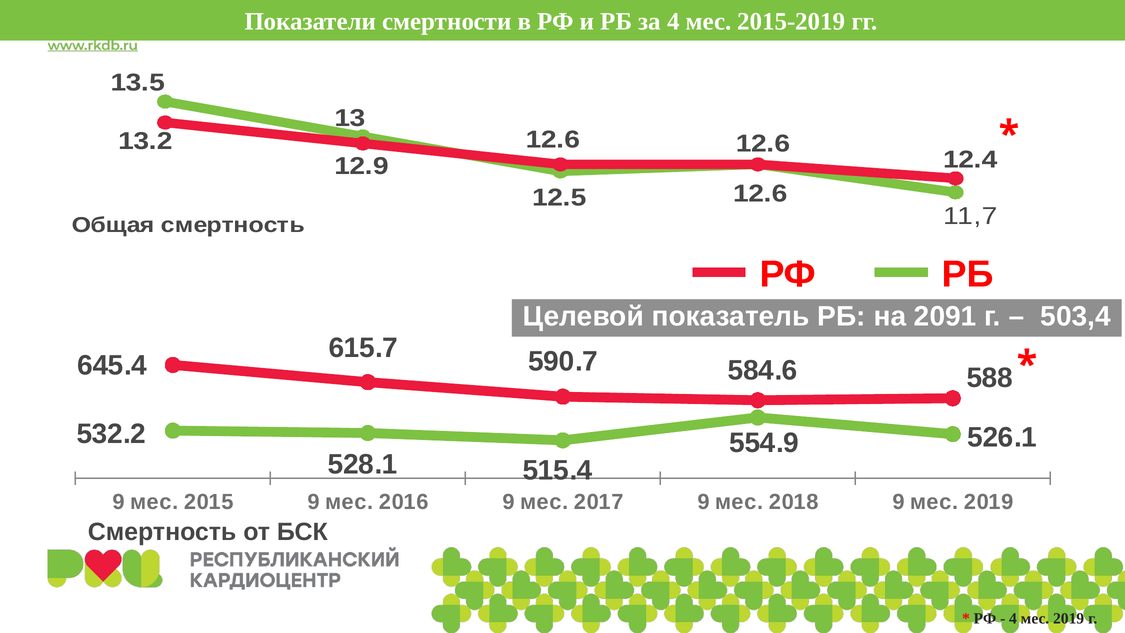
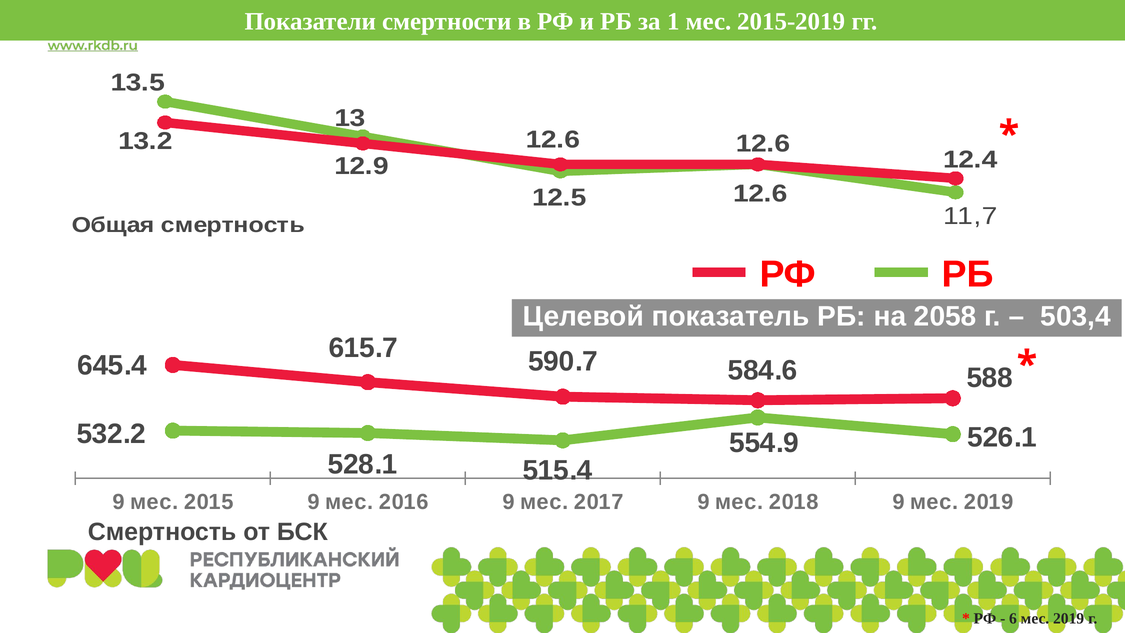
за 4: 4 -> 1 (673, 22)
2091: 2091 -> 2058 (945, 316)
4: 4 -> 6 (1013, 619)
